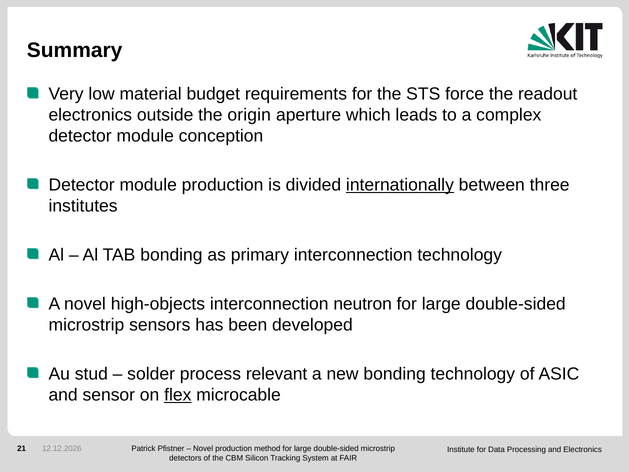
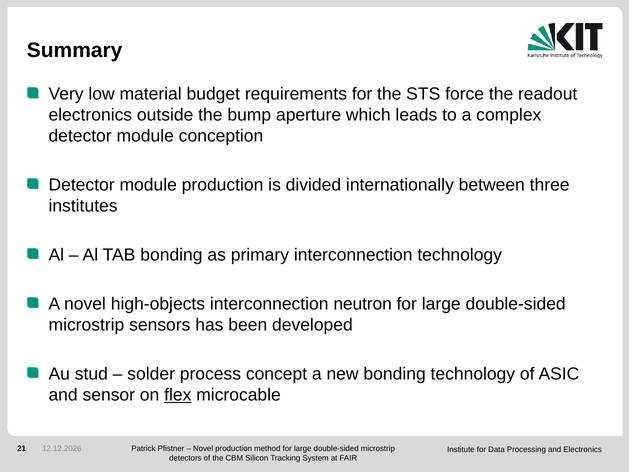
origin: origin -> bump (249, 115)
internationally underline: present -> none (400, 185)
relevant: relevant -> concept (277, 374)
